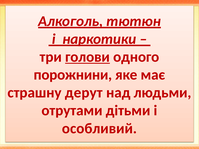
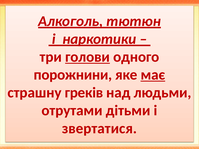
має underline: none -> present (153, 75)
дерут: дерут -> греків (84, 93)
особливий: особливий -> звертатися (99, 129)
